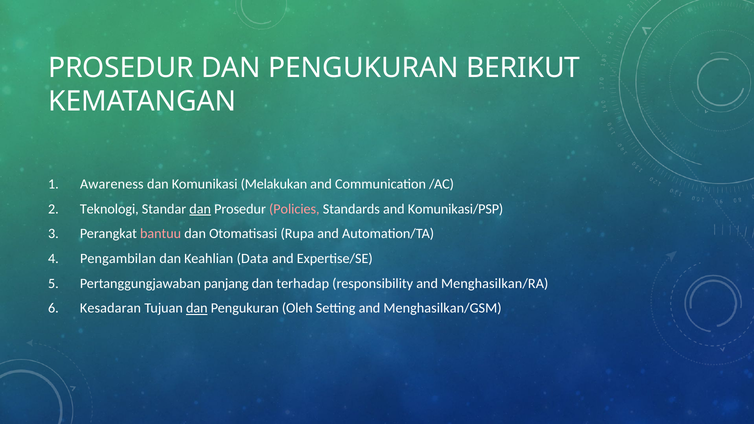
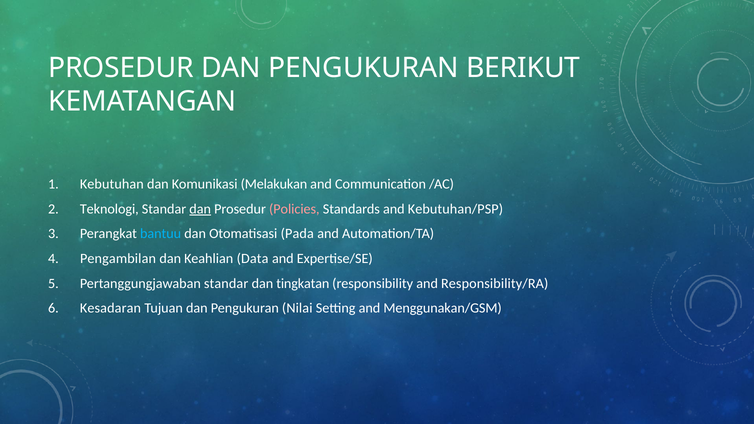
Awareness: Awareness -> Kebutuhan (112, 184)
Komunikasi/PSP: Komunikasi/PSP -> Kebutuhan/PSP (455, 209)
bantuu colour: pink -> light blue (161, 234)
Rupa: Rupa -> Pada (297, 234)
Pertanggungjawaban panjang: panjang -> standar (226, 284)
terhadap: terhadap -> tingkatan (303, 284)
Menghasilkan/RA: Menghasilkan/RA -> Responsibility/RA (495, 284)
dan underline: present -> none (197, 308)
Oleh: Oleh -> Nilai (297, 308)
Menghasilkan/GSM: Menghasilkan/GSM -> Menggunakan/GSM (443, 308)
